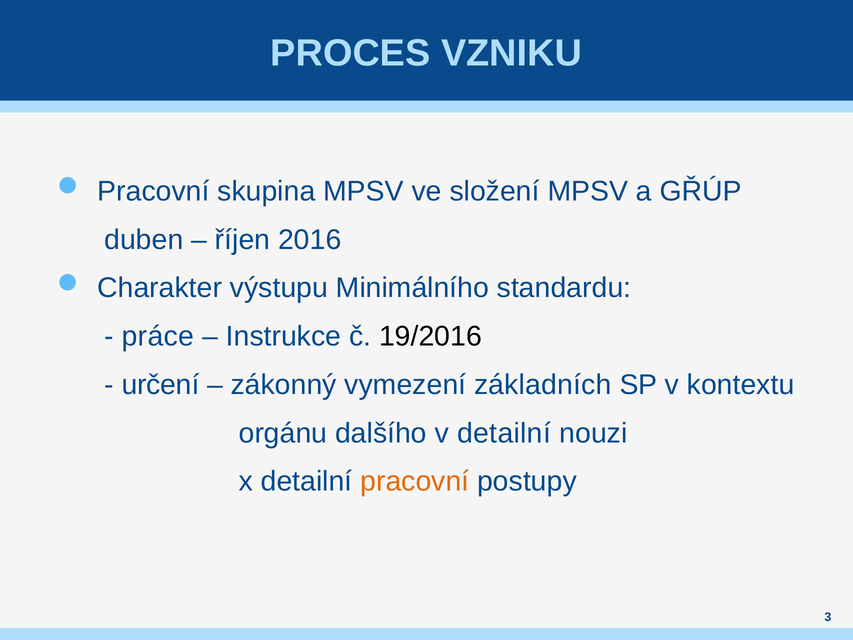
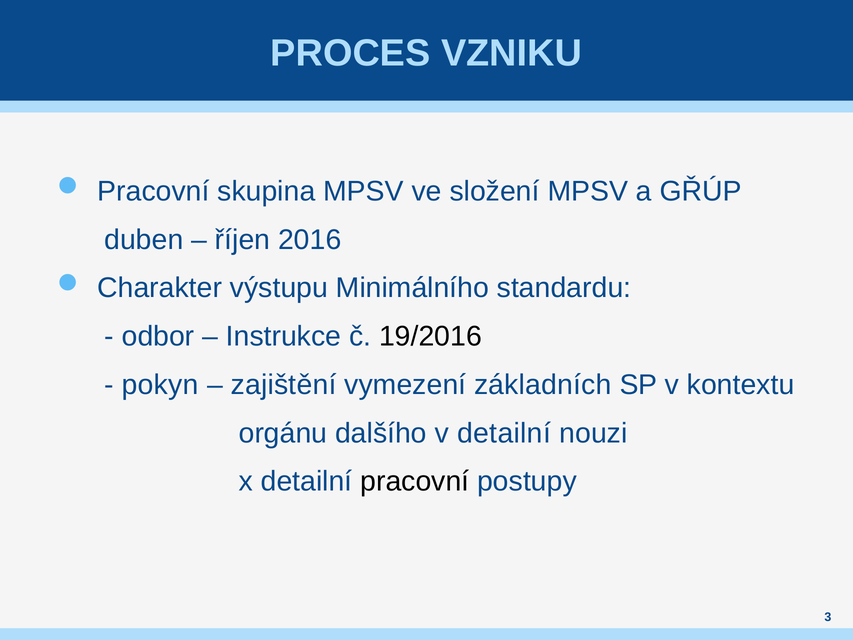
práce: práce -> odbor (158, 336)
určení: určení -> pokyn (160, 385)
zákonný: zákonný -> zajištění (284, 385)
pracovní colour: orange -> black (415, 481)
